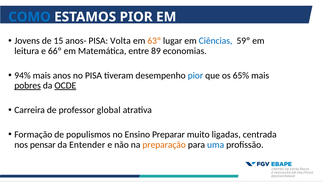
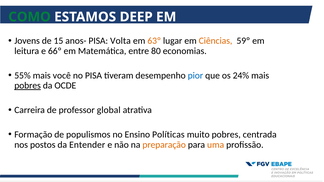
COMO colour: blue -> green (30, 17)
ESTAMOS PIOR: PIOR -> DEEP (136, 17)
Ciências colour: blue -> orange (216, 41)
89: 89 -> 80 (156, 51)
94%: 94% -> 55% (22, 76)
anos: anos -> você (62, 76)
65%: 65% -> 24% (241, 76)
OCDE underline: present -> none (65, 86)
Preparar: Preparar -> Políticas (168, 135)
muito ligadas: ligadas -> pobres (226, 135)
pensar: pensar -> postos (43, 145)
uma colour: blue -> orange (216, 145)
